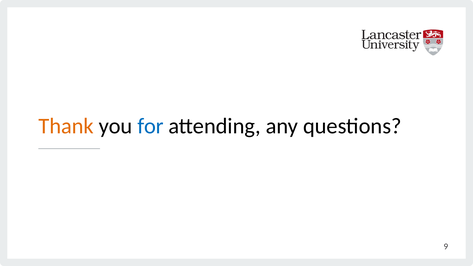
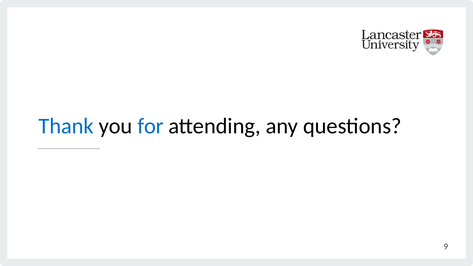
Thank colour: orange -> blue (66, 126)
